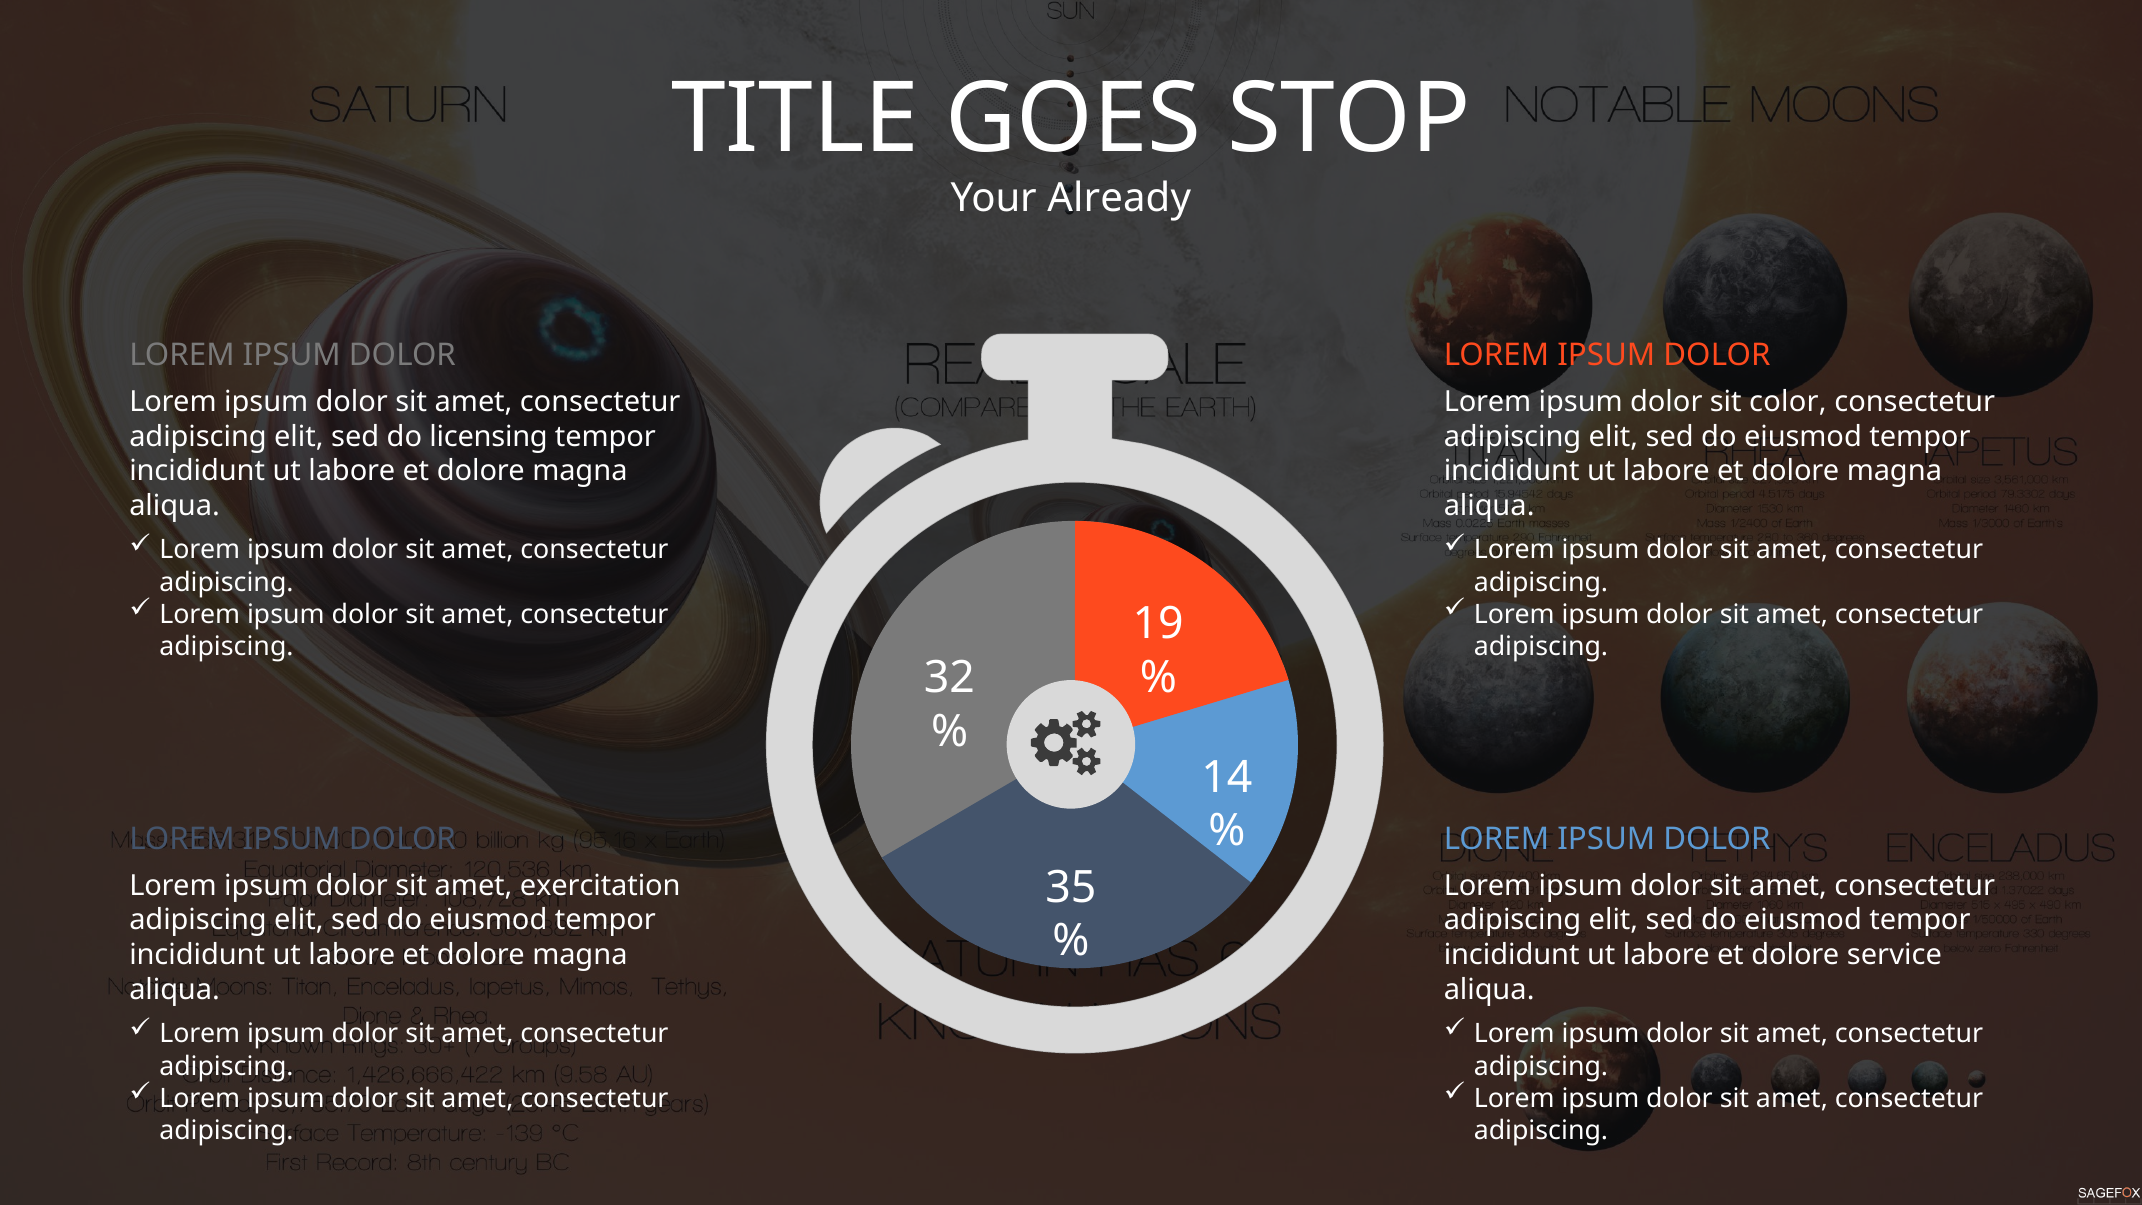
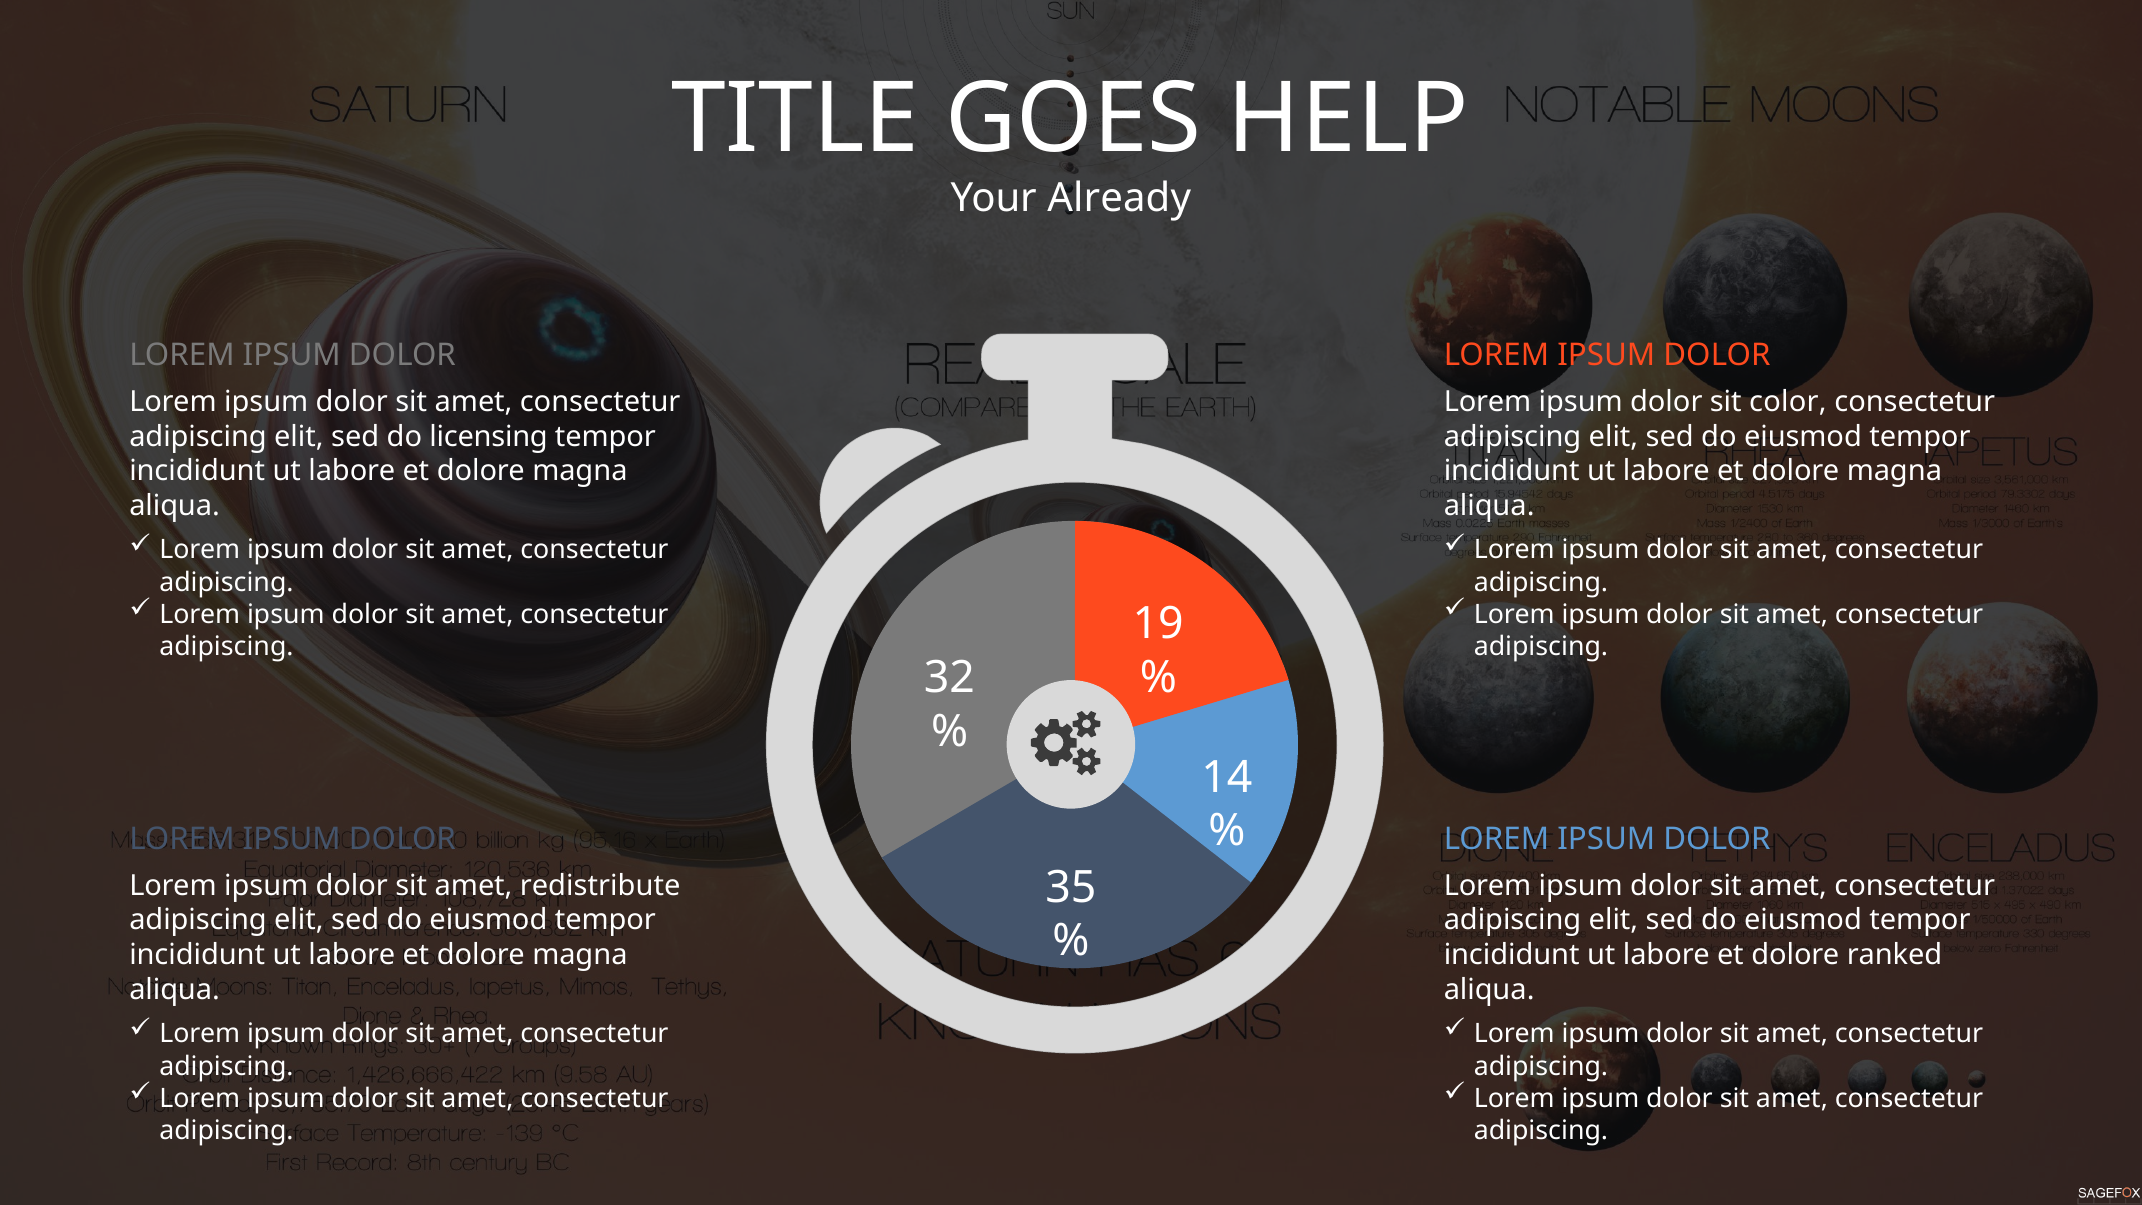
STOP: STOP -> HELP (1348, 119)
exercitation: exercitation -> redistribute (600, 885)
service: service -> ranked (1895, 955)
